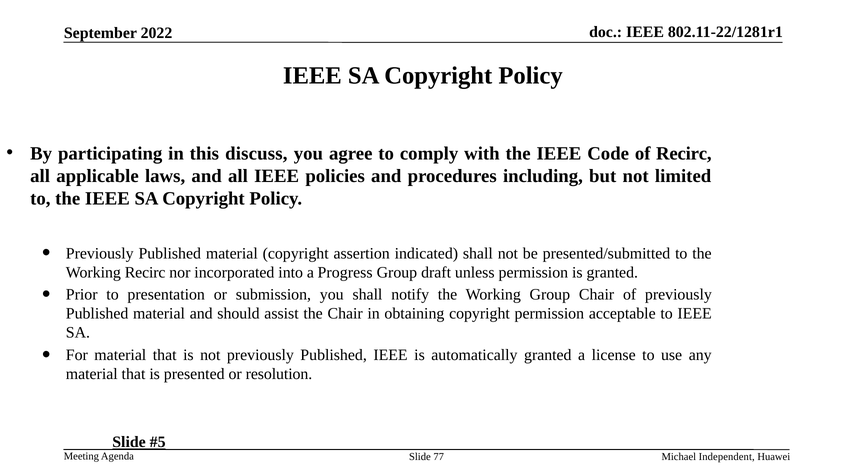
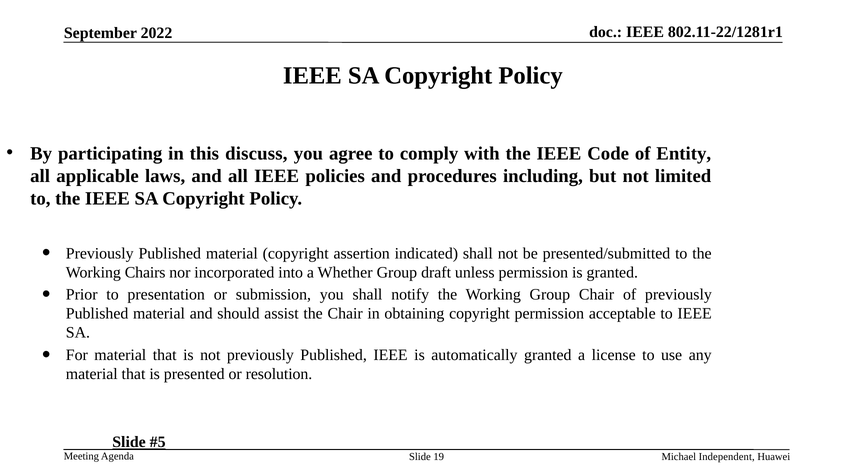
of Recirc: Recirc -> Entity (684, 153)
Working Recirc: Recirc -> Chairs (145, 272)
Progress: Progress -> Whether (345, 272)
77: 77 -> 19 (439, 456)
